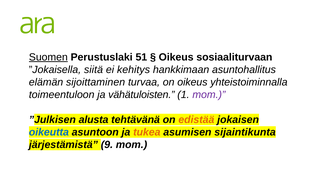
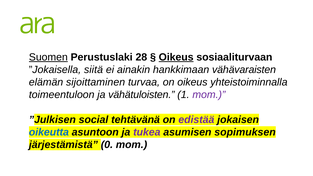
51: 51 -> 28 (141, 57)
Oikeus underline: none -> present (176, 57)
kehitys: kehitys -> ainakin (134, 70)
asuntohallitus: asuntohallitus -> vähävaraisten (244, 70)
alusta: alusta -> social (94, 120)
edistää colour: orange -> purple (196, 120)
tukea colour: orange -> purple (147, 132)
sijaintikunta: sijaintikunta -> sopimuksen (245, 132)
9: 9 -> 0 (107, 145)
